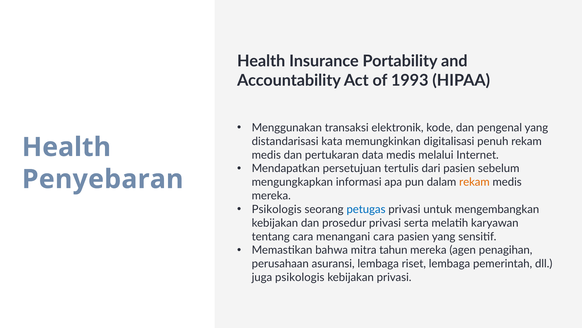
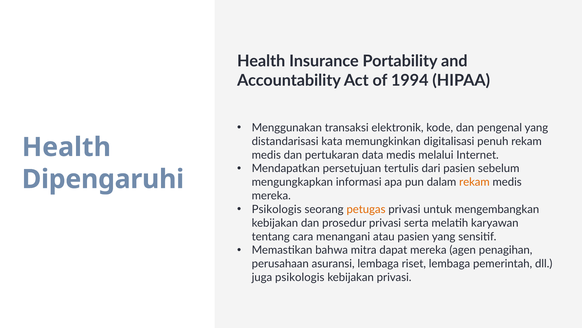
1993: 1993 -> 1994 (410, 80)
Penyebaran: Penyebaran -> Dipengaruhi (103, 179)
petugas colour: blue -> orange (366, 209)
menangani cara: cara -> atau (384, 236)
tahun: tahun -> dapat (393, 250)
